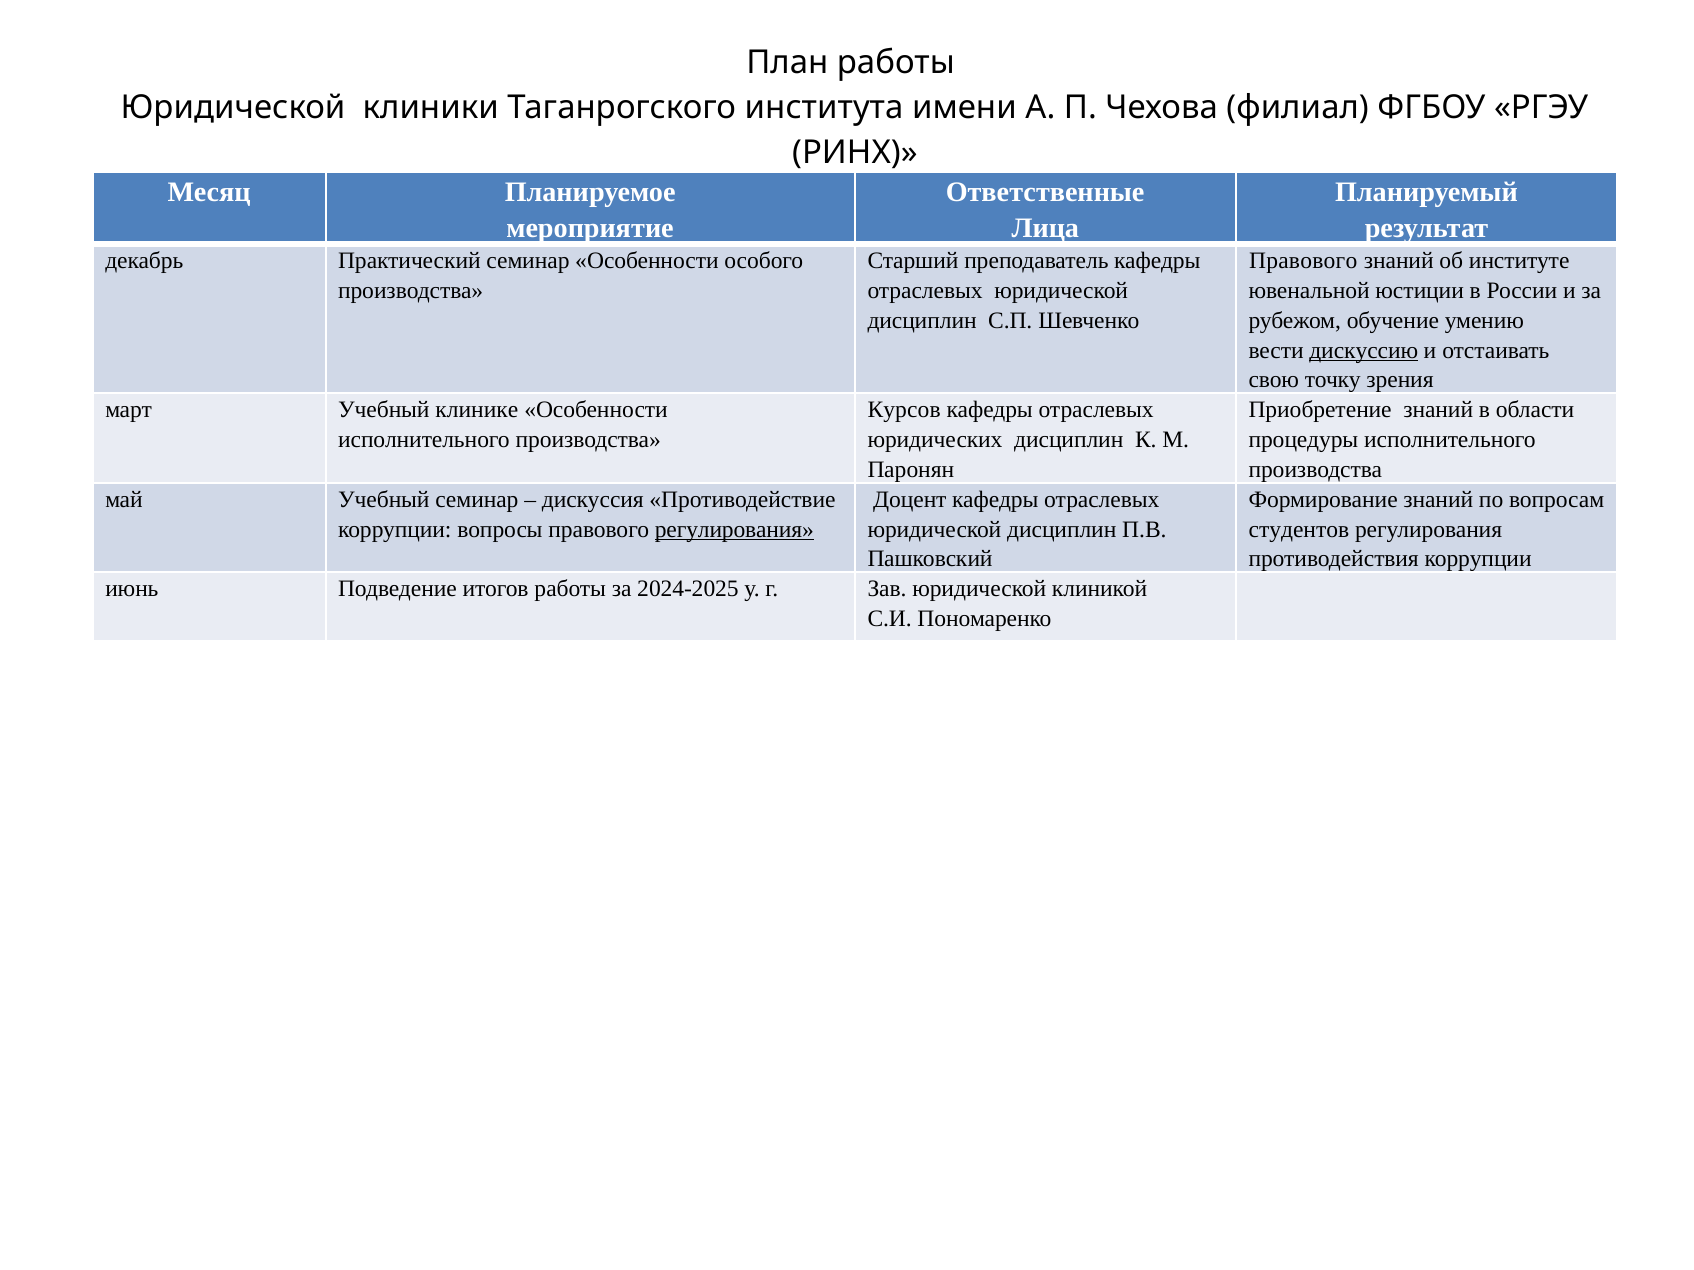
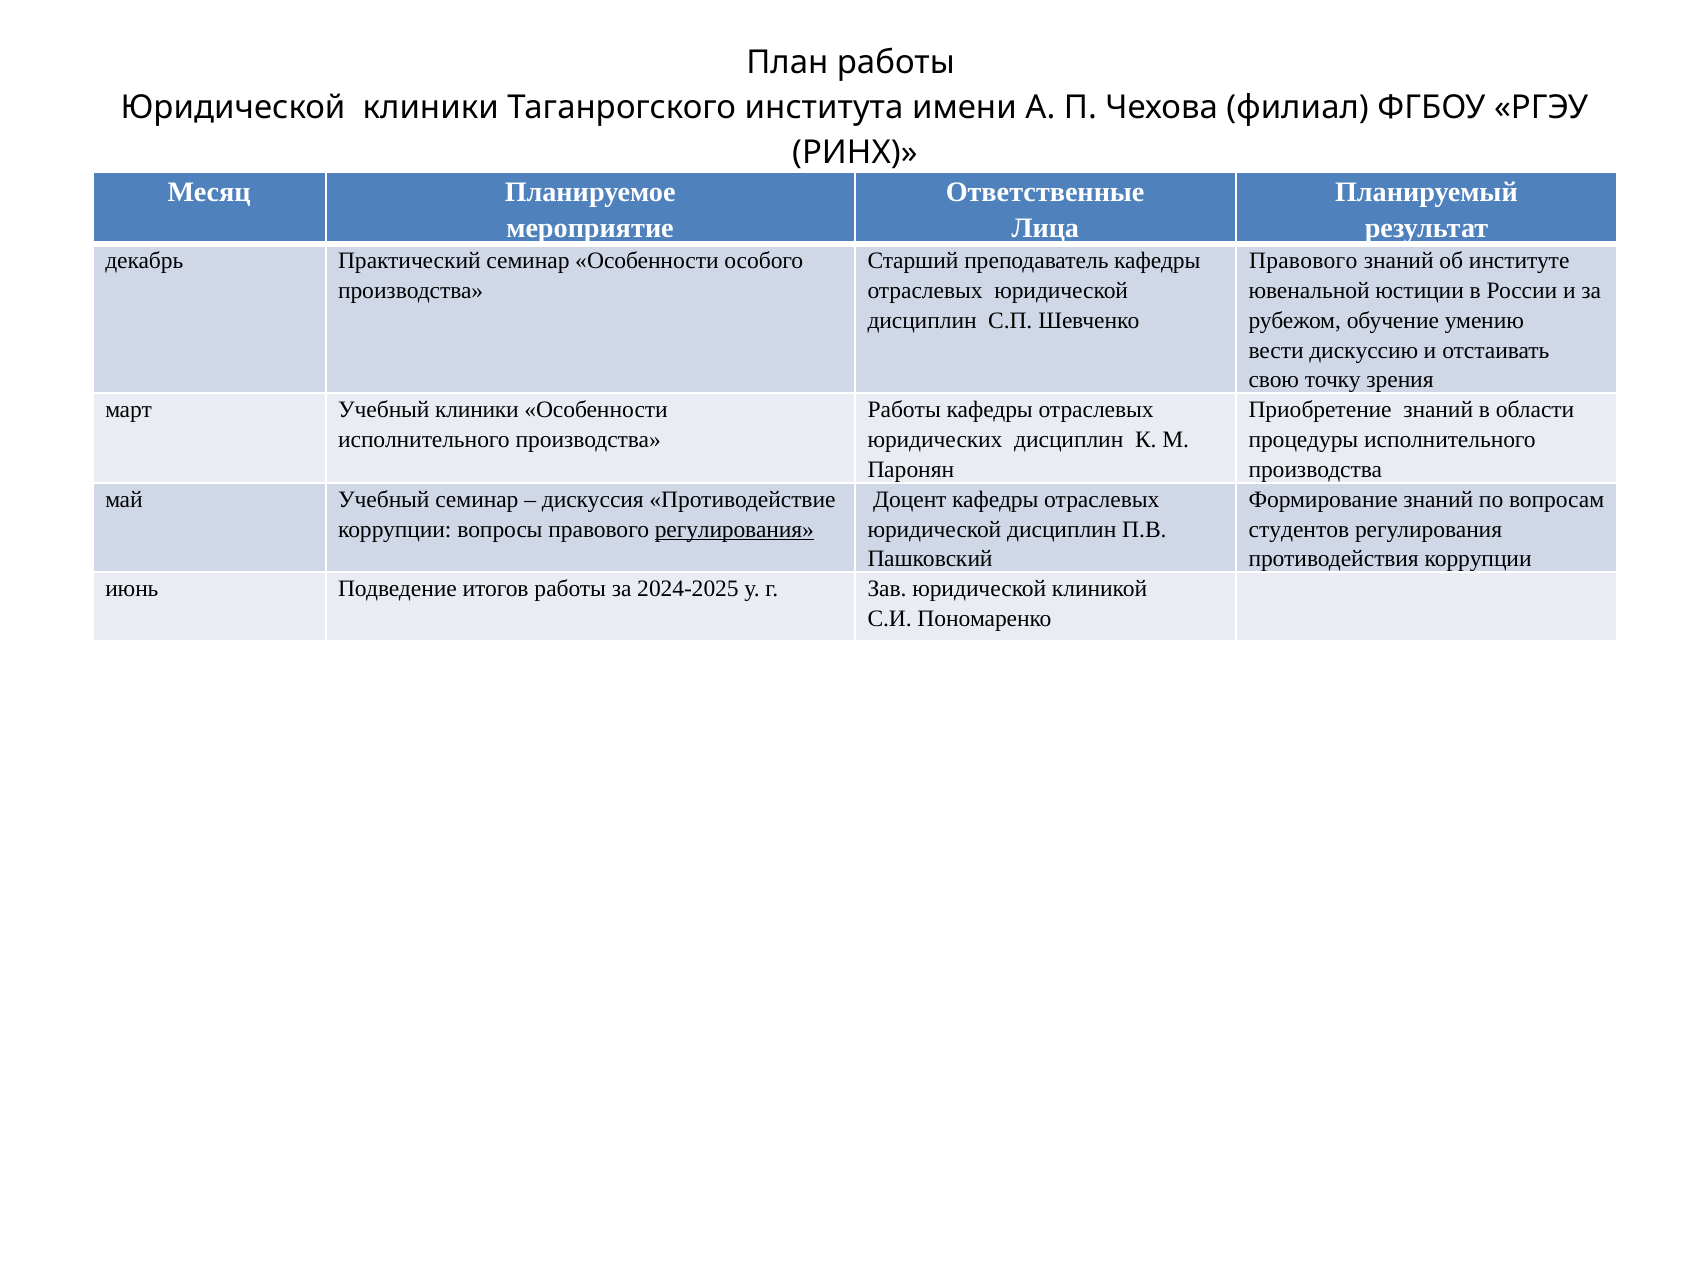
дискуссию underline: present -> none (1364, 351)
Учебный клинике: клинике -> клиники (477, 410)
Курсов: Курсов -> Работы (904, 410)
